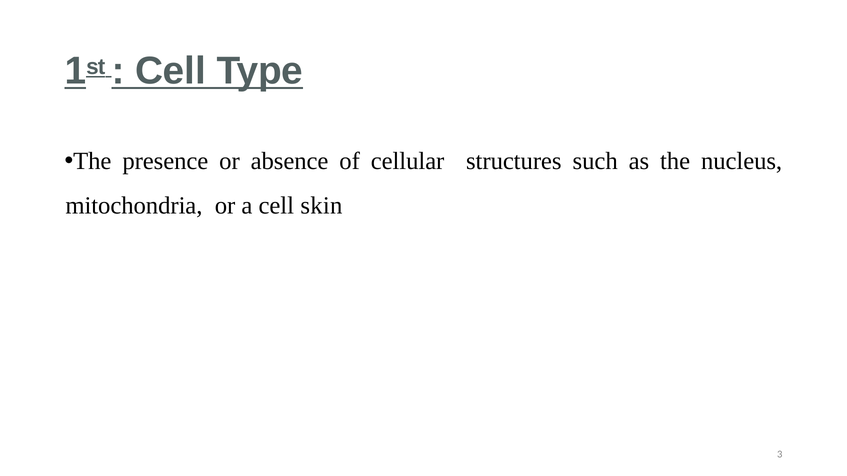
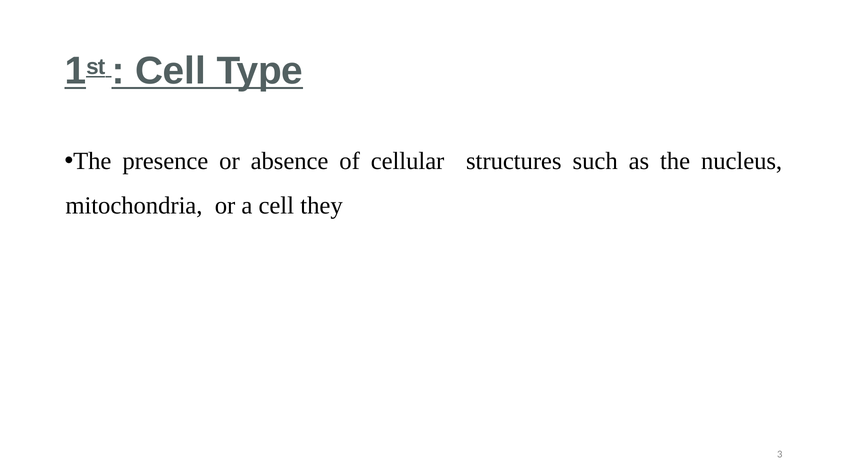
skin: skin -> they (322, 206)
